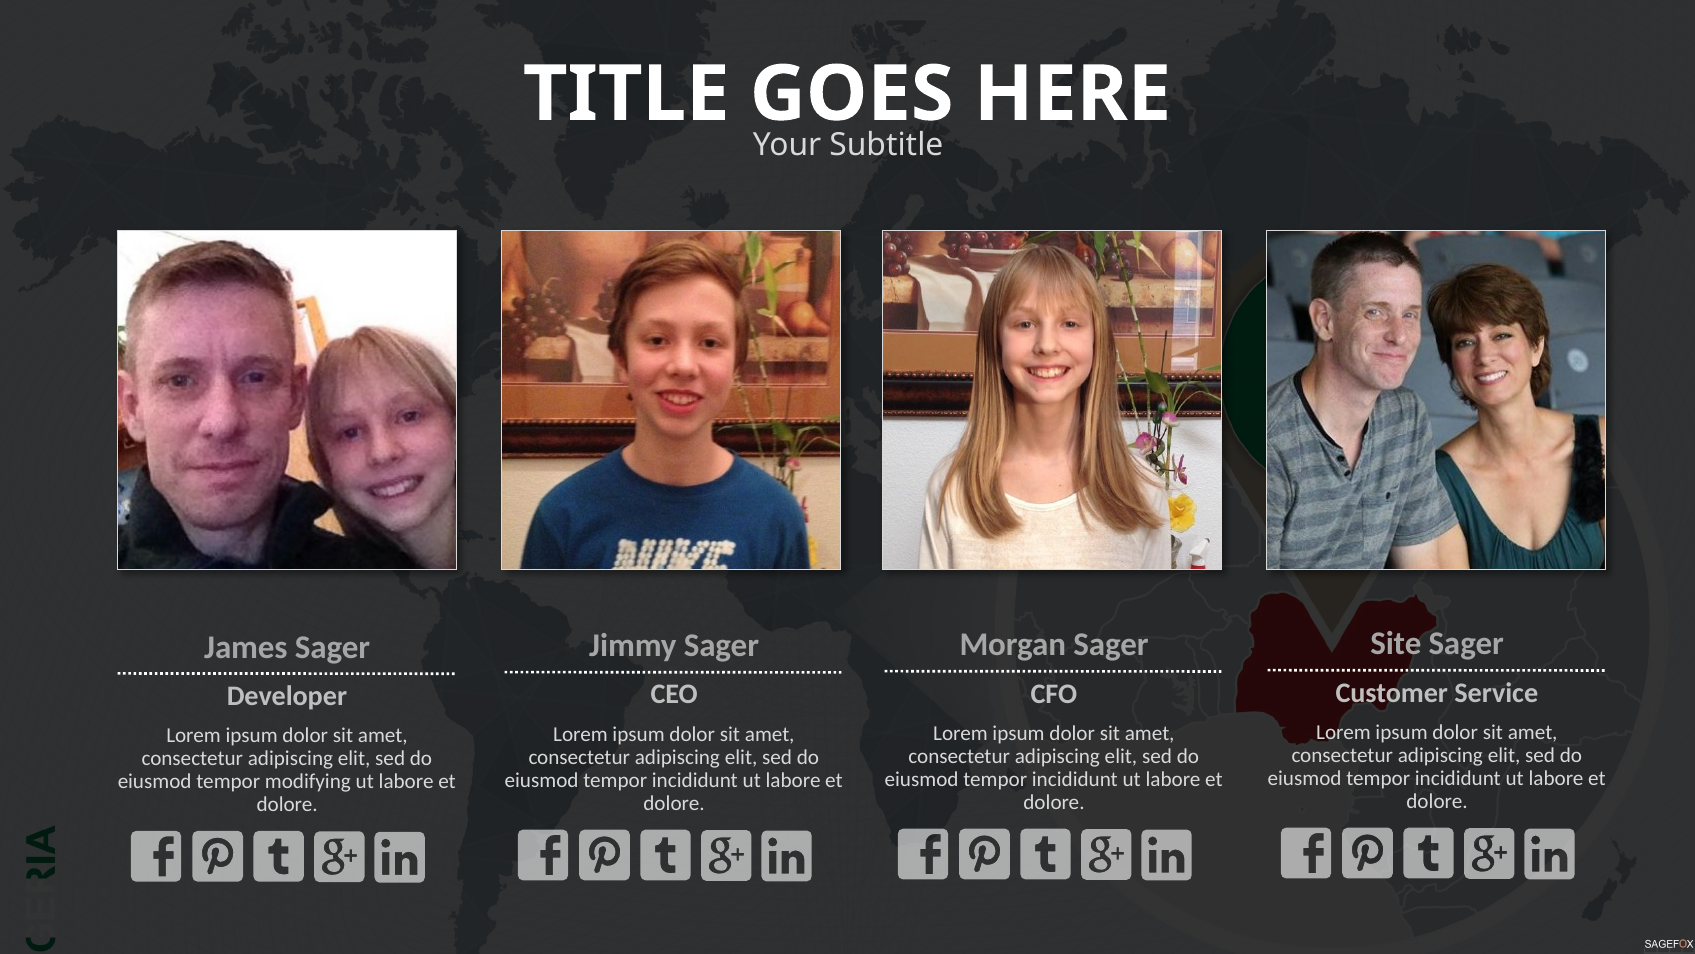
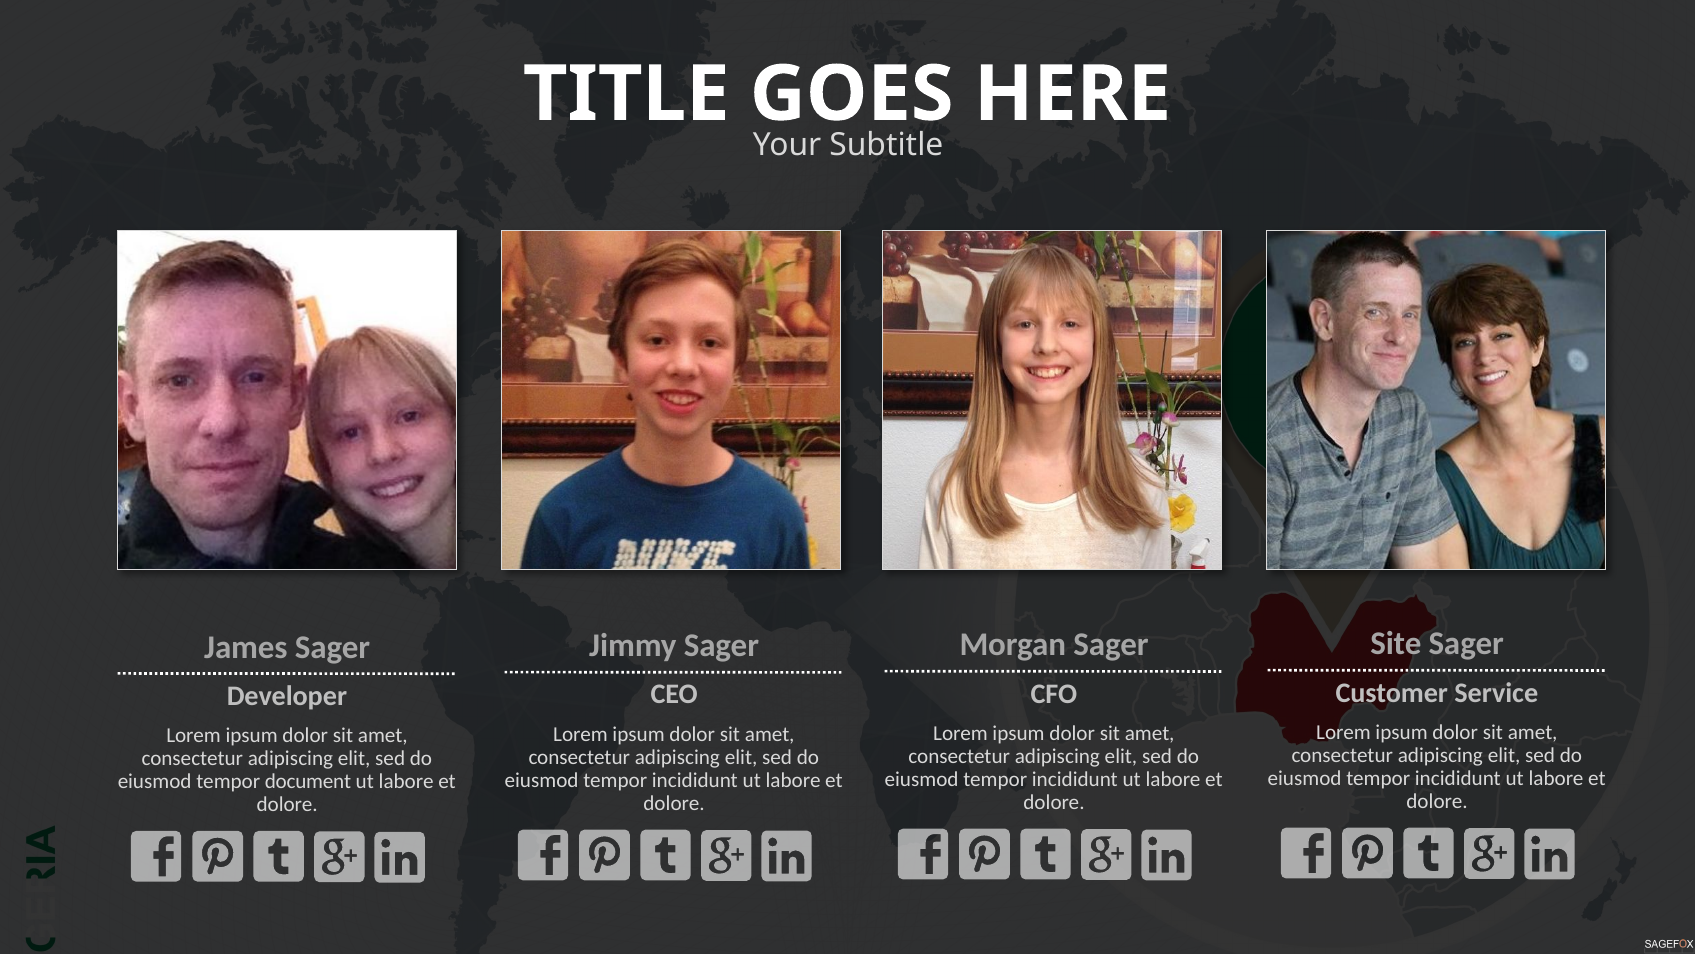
modifying: modifying -> document (308, 781)
